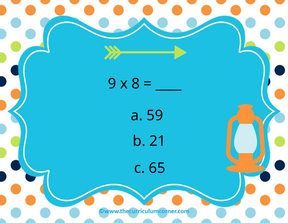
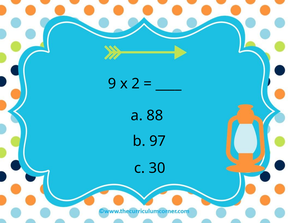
8: 8 -> 2 (136, 83)
59: 59 -> 88 (155, 115)
21: 21 -> 97 (158, 141)
65: 65 -> 30 (157, 168)
